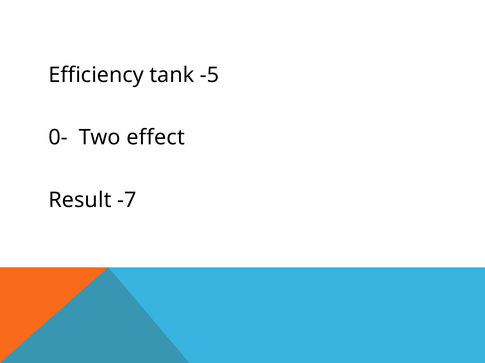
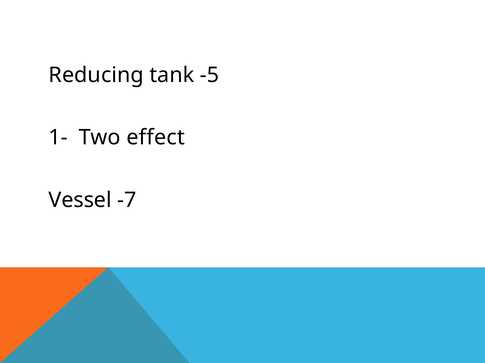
Efficiency: Efficiency -> Reducing (96, 75)
0-: 0- -> 1- (58, 138)
Result: Result -> Vessel (80, 200)
